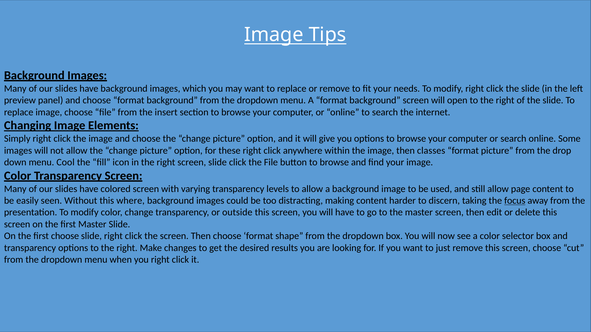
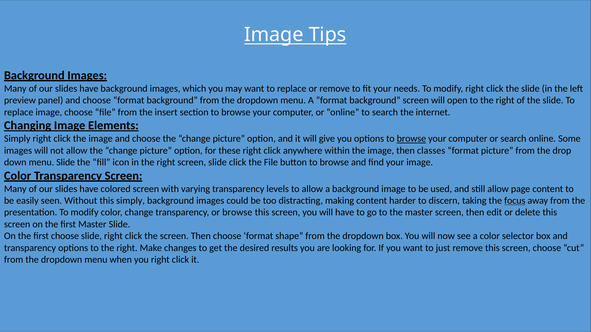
browse underline: none -> present (411, 139)
menu Cool: Cool -> Slide (66, 162)
this where: where -> simply (131, 201)
or outside: outside -> browse (237, 213)
